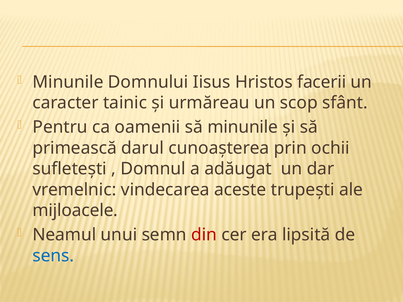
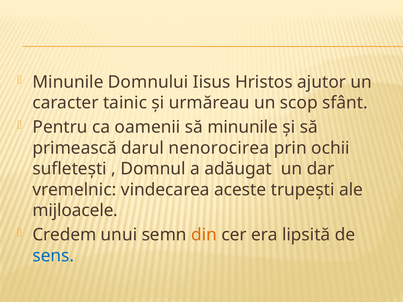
facerii: facerii -> ajutor (322, 82)
cunoaşterea: cunoaşterea -> nenorocirea (219, 148)
Neamul: Neamul -> Credem (64, 235)
din colour: red -> orange (204, 235)
